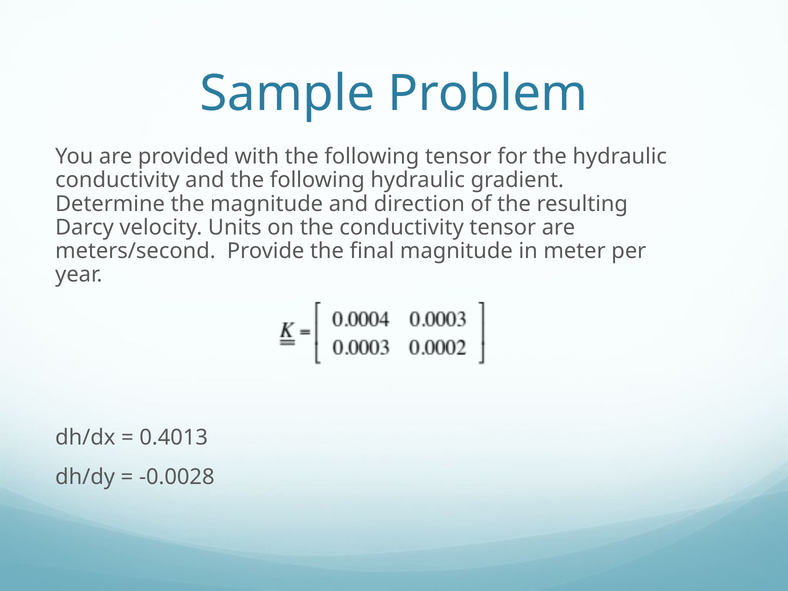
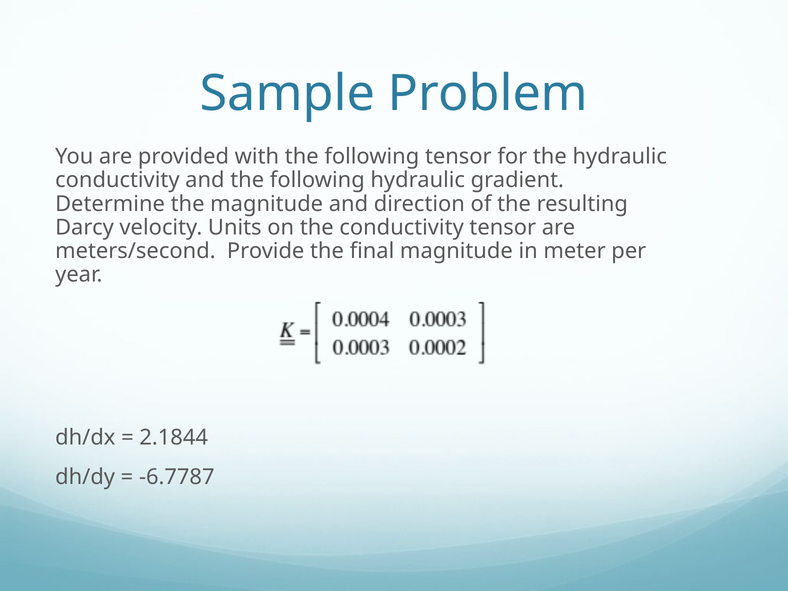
0.4013: 0.4013 -> 2.1844 (174, 437)
-0.0028: -0.0028 -> -6.7787 (177, 477)
